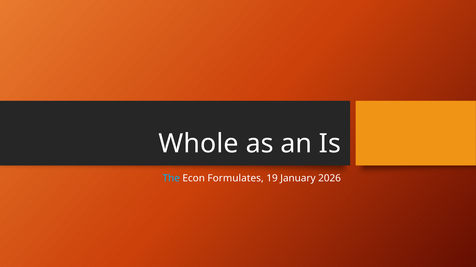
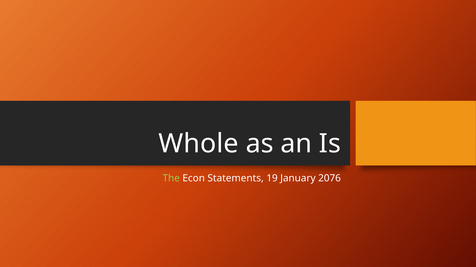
The colour: light blue -> light green (171, 179)
Formulates: Formulates -> Statements (236, 179)
2026: 2026 -> 2076 (330, 179)
